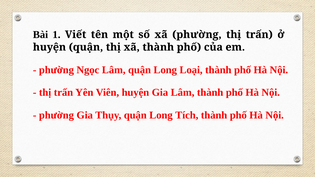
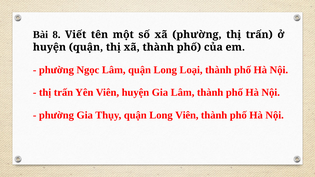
1: 1 -> 8 (56, 35)
Long Tích: Tích -> Viên (187, 115)
